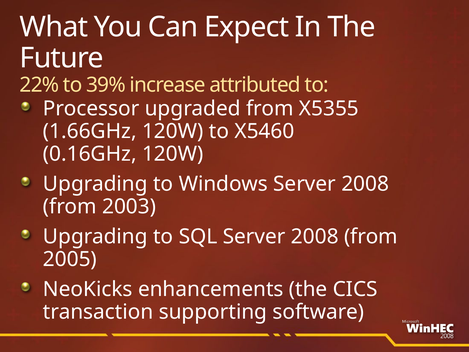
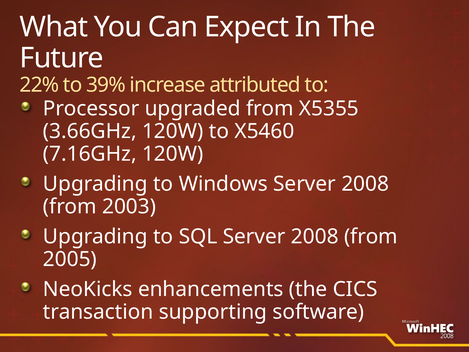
1.66GHz: 1.66GHz -> 3.66GHz (90, 131)
0.16GHz: 0.16GHz -> 7.16GHz (90, 154)
